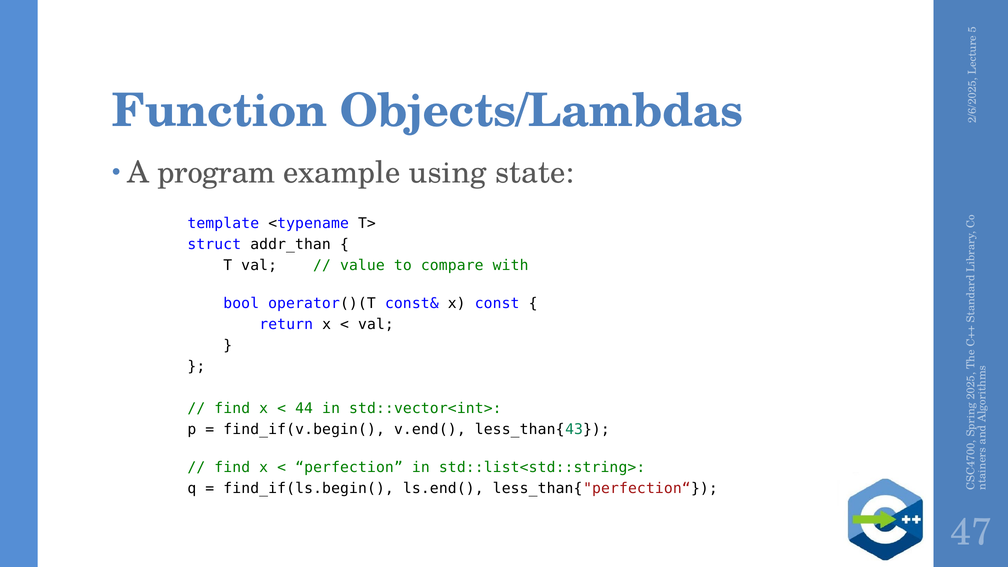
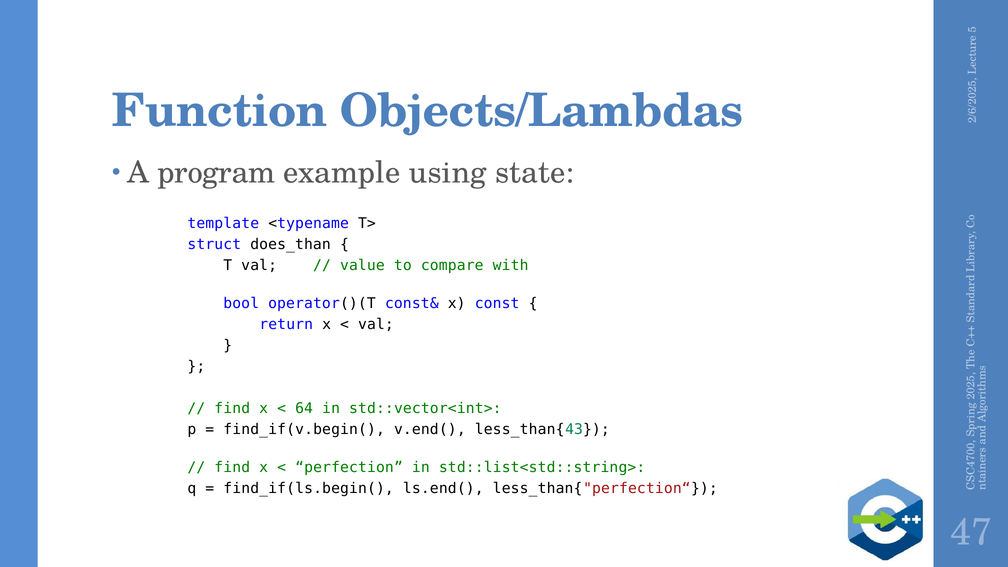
addr_than: addr_than -> does_than (291, 245)
44: 44 -> 64 (304, 408)
